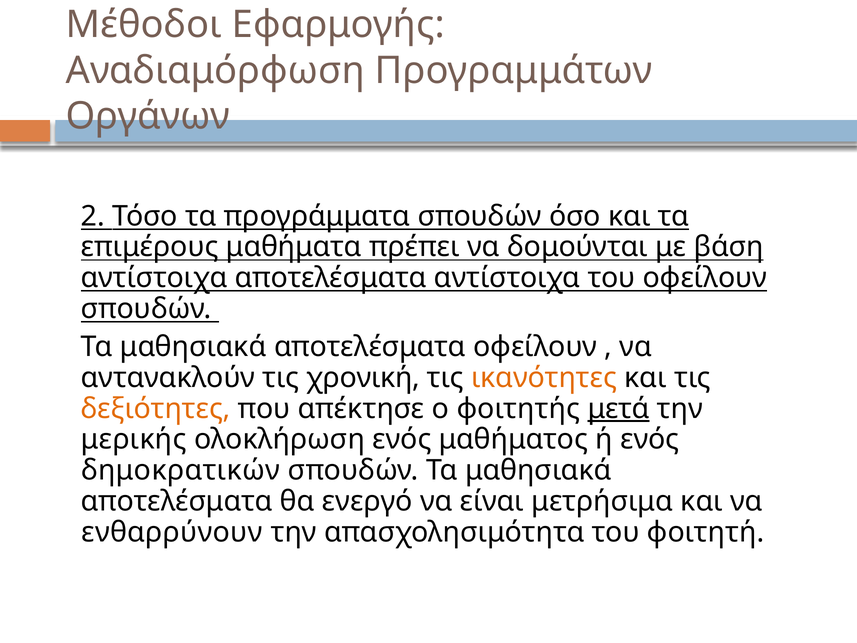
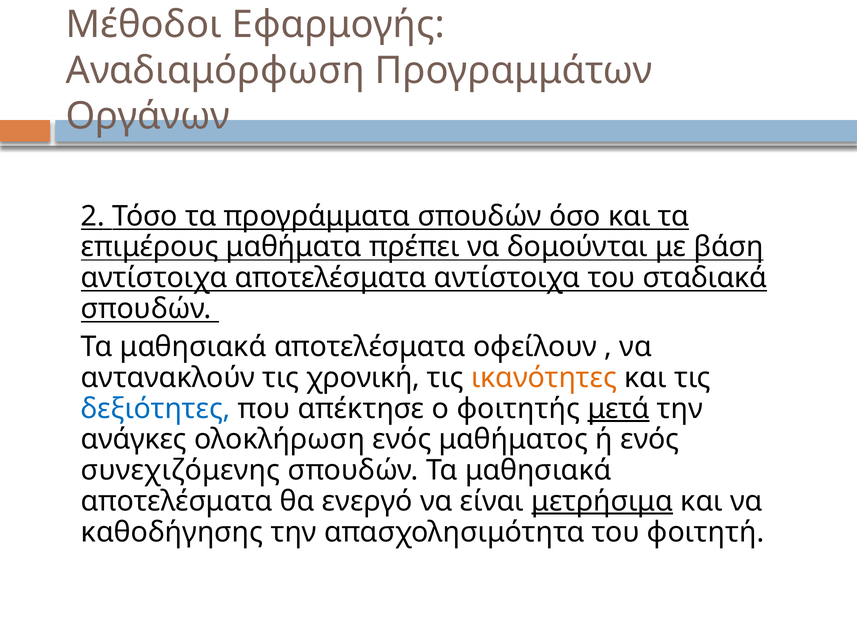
του οφείλουν: οφείλουν -> σταδιακά (705, 278)
δεξιότητες colour: orange -> blue (156, 409)
μερικής: μερικής -> ανάγκες (134, 439)
δημοκρατικών: δημοκρατικών -> συνεχιζόμενης (181, 470)
μετρήσιμα underline: none -> present (602, 501)
ενθαρρύνουν: ενθαρρύνουν -> καθοδήγησης (172, 532)
